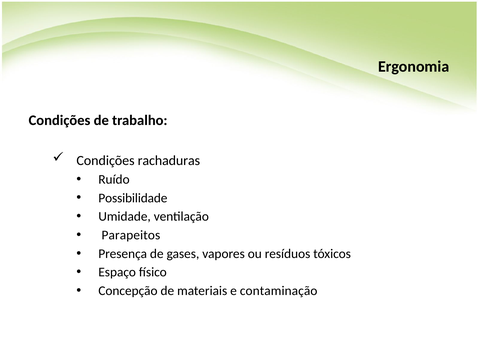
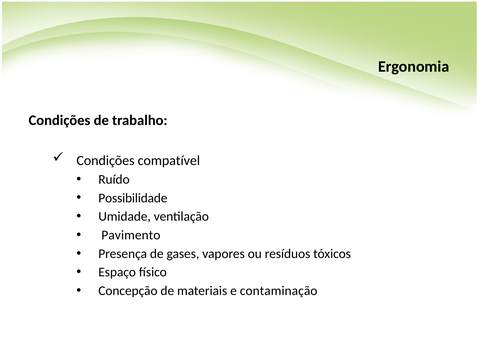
rachaduras: rachaduras -> compatível (169, 161)
Parapeitos: Parapeitos -> Pavimento (131, 235)
